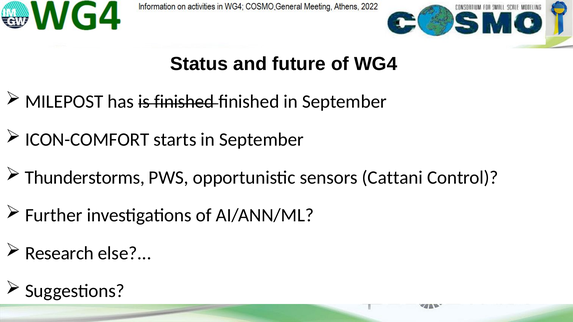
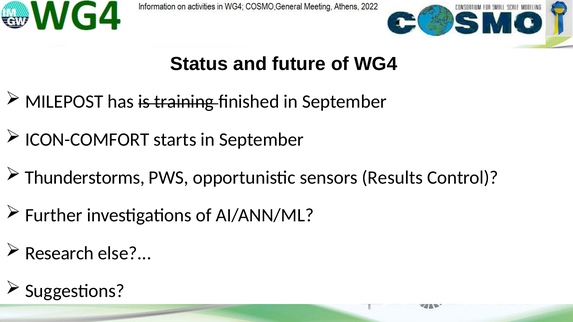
is finished: finished -> training (184, 102)
Cattani: Cattani -> Results (392, 178)
